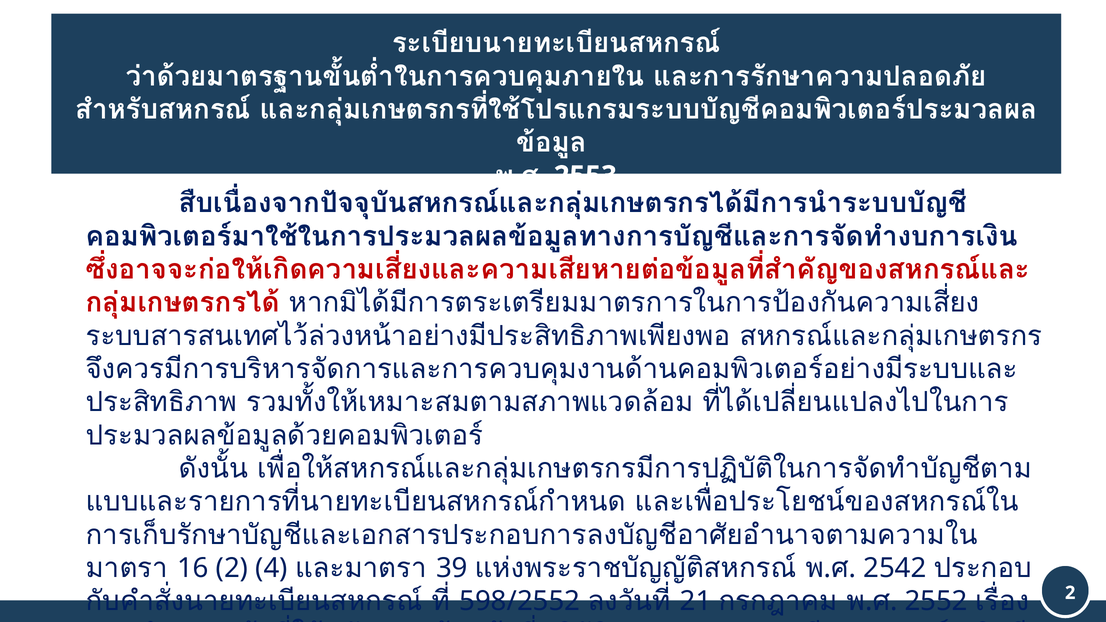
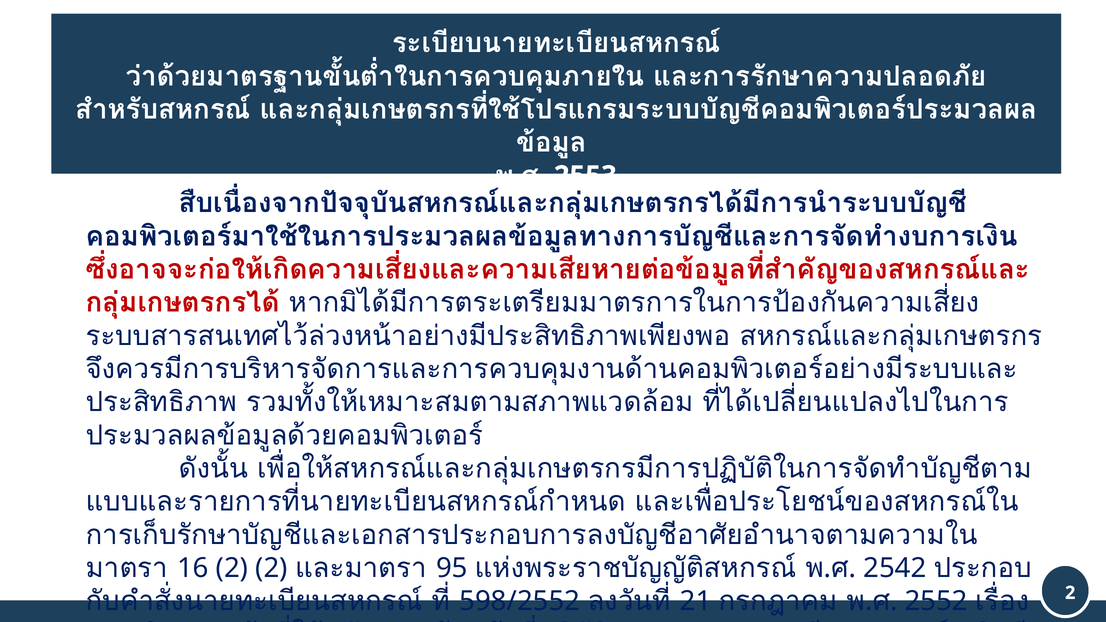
2 4: 4 -> 2 (272, 568)
39: 39 -> 95 (452, 568)
